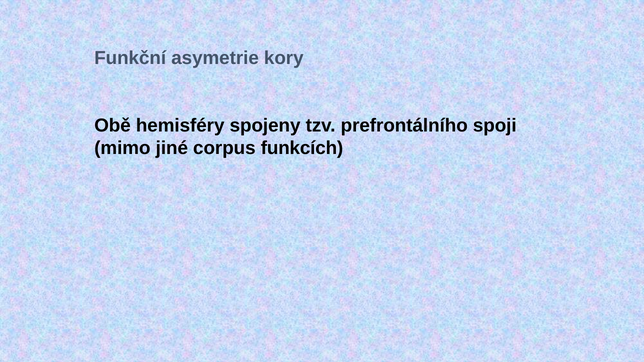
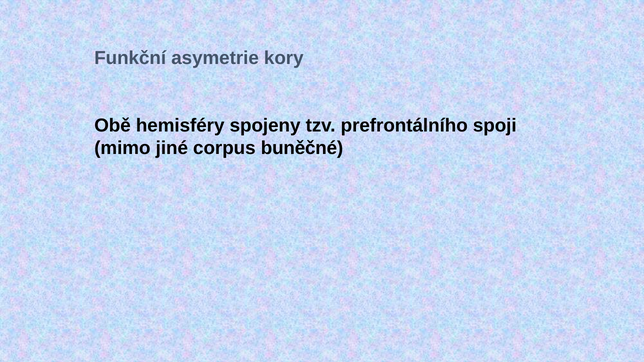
funkcích: funkcích -> buněčné (302, 148)
